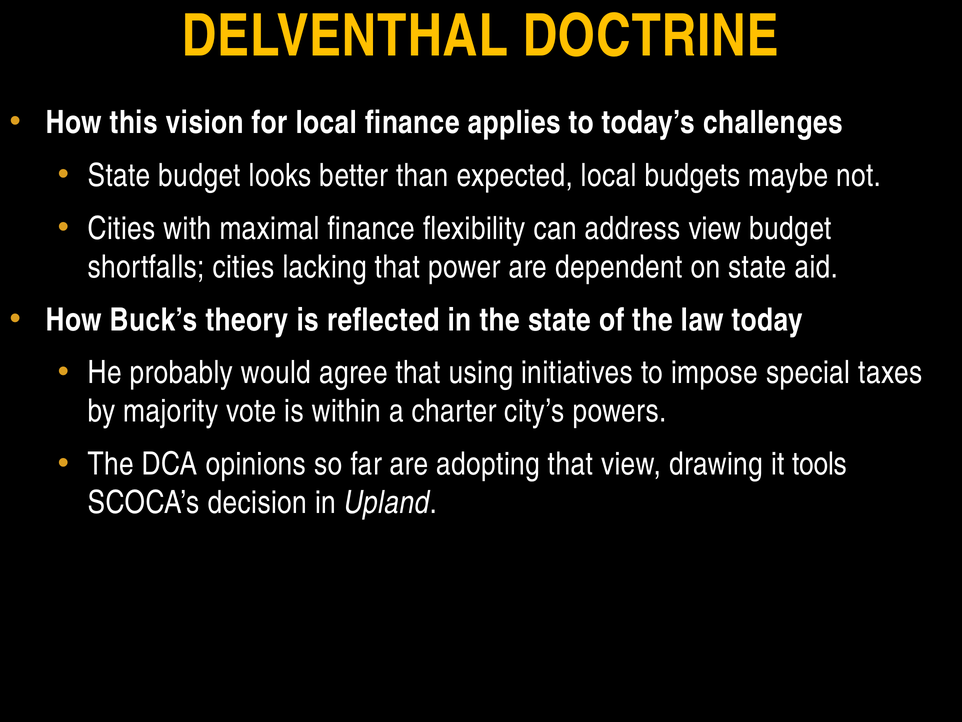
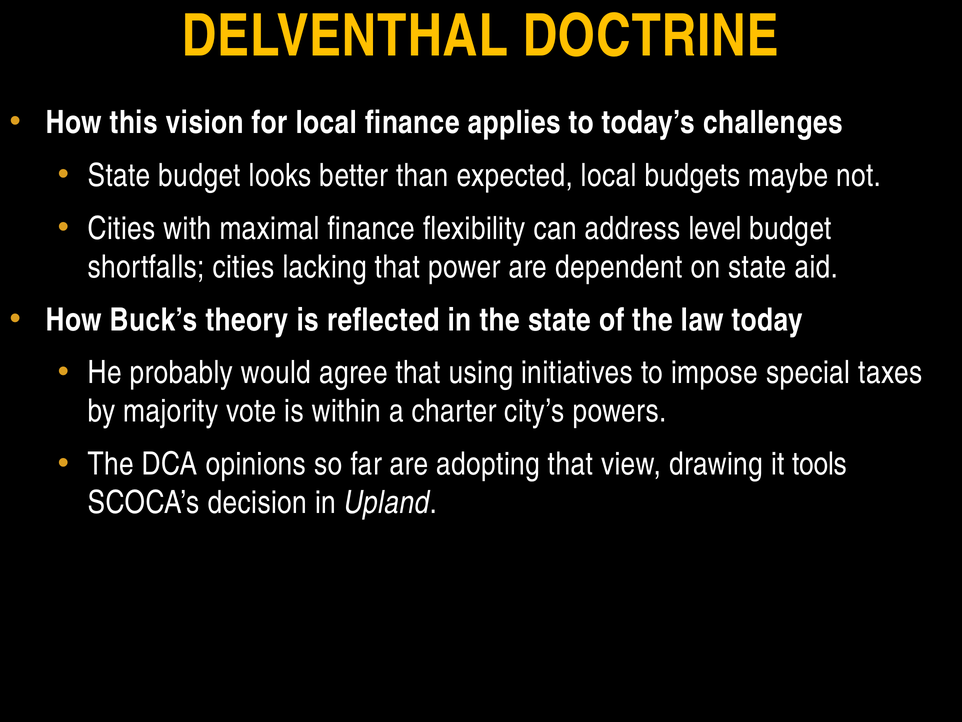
address view: view -> level (715, 228)
